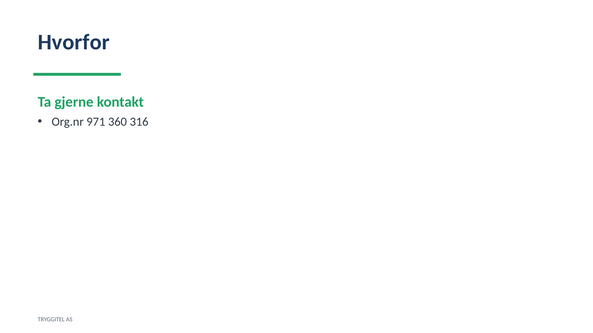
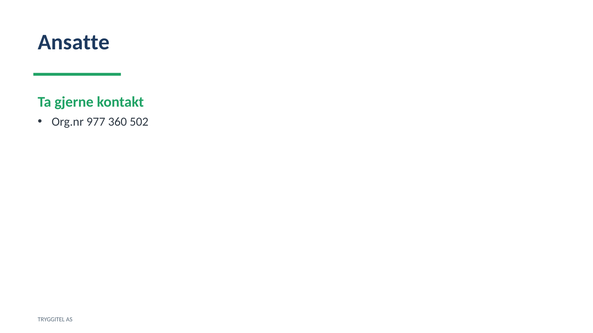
Hvorfor: Hvorfor -> Ansatte (74, 42)
971: 971 -> 977 (96, 122)
316: 316 -> 502 (139, 122)
